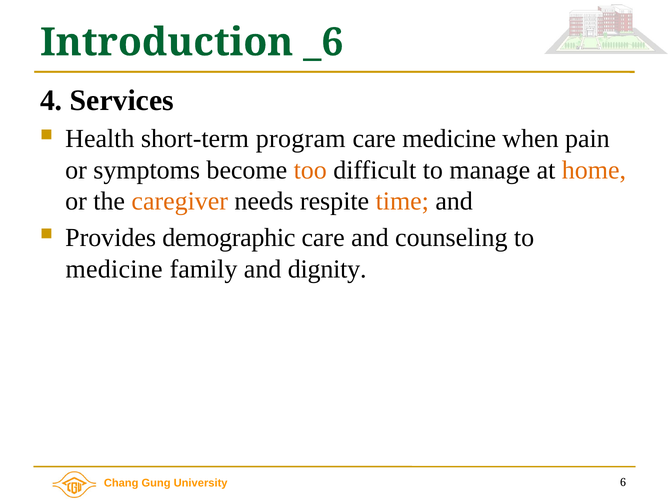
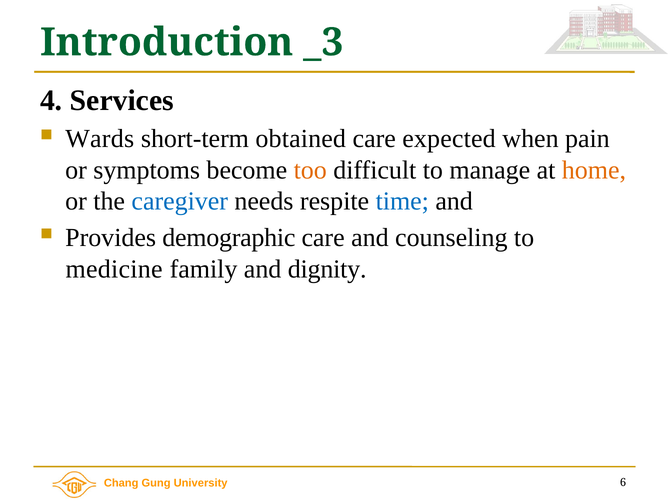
_6: _6 -> _3 (323, 42)
Health: Health -> Wards (100, 139)
program: program -> obtained (301, 139)
care medicine: medicine -> expected (449, 139)
caregiver colour: orange -> blue (180, 201)
time colour: orange -> blue (402, 201)
